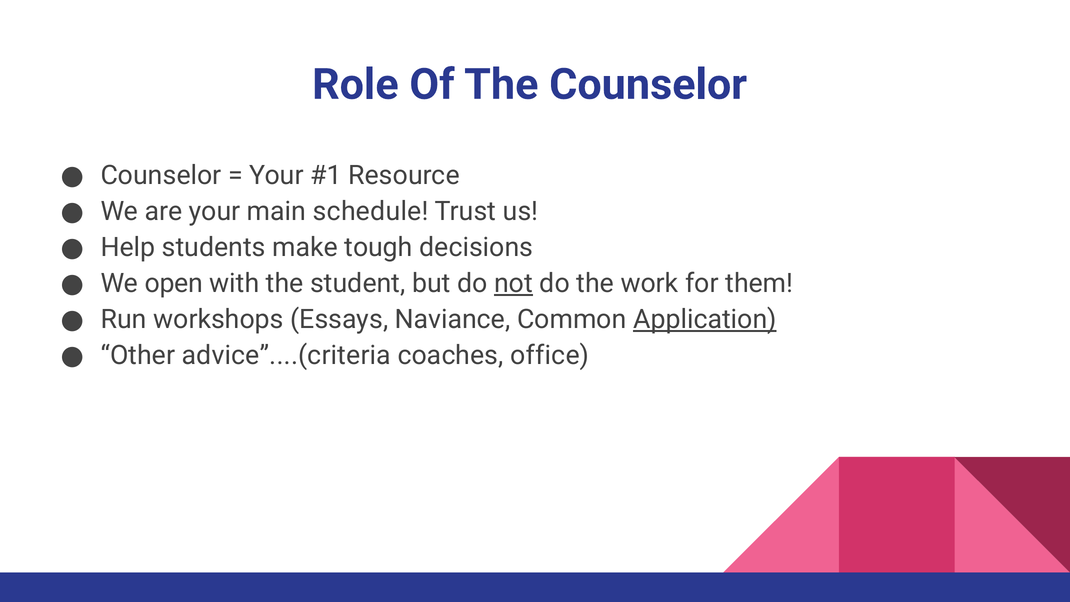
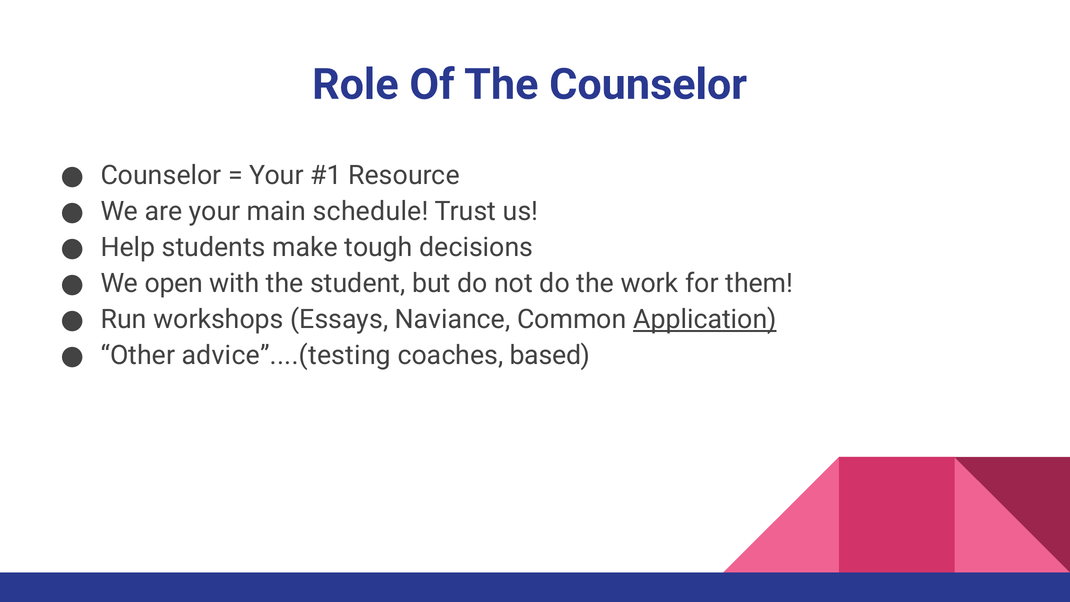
not underline: present -> none (513, 283)
advice”....(criteria: advice”....(criteria -> advice”....(testing (286, 356)
office: office -> based (550, 356)
